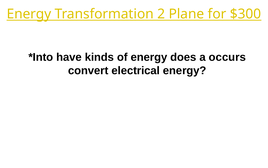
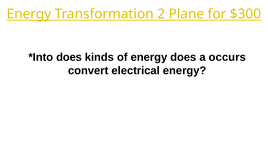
have: have -> does (69, 57)
